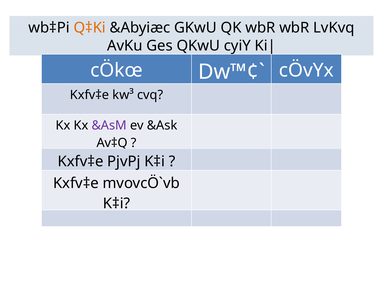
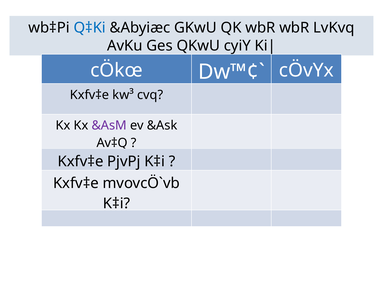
Q‡Ki colour: orange -> blue (90, 28)
